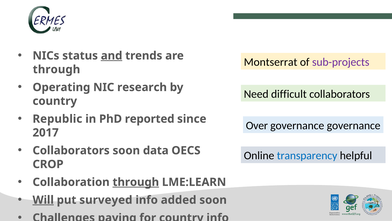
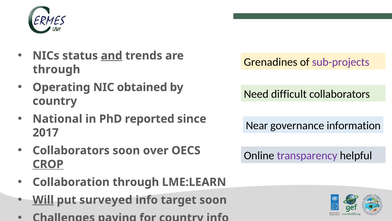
Montserrat: Montserrat -> Grenadines (271, 62)
research: research -> obtained (142, 87)
Republic: Republic -> National (57, 119)
Over: Over -> Near (257, 125)
governance governance: governance -> information (354, 125)
data: data -> over (156, 150)
transparency colour: blue -> purple (307, 155)
CROP underline: none -> present (48, 164)
through underline: present -> none (136, 182)
added: added -> target (179, 200)
